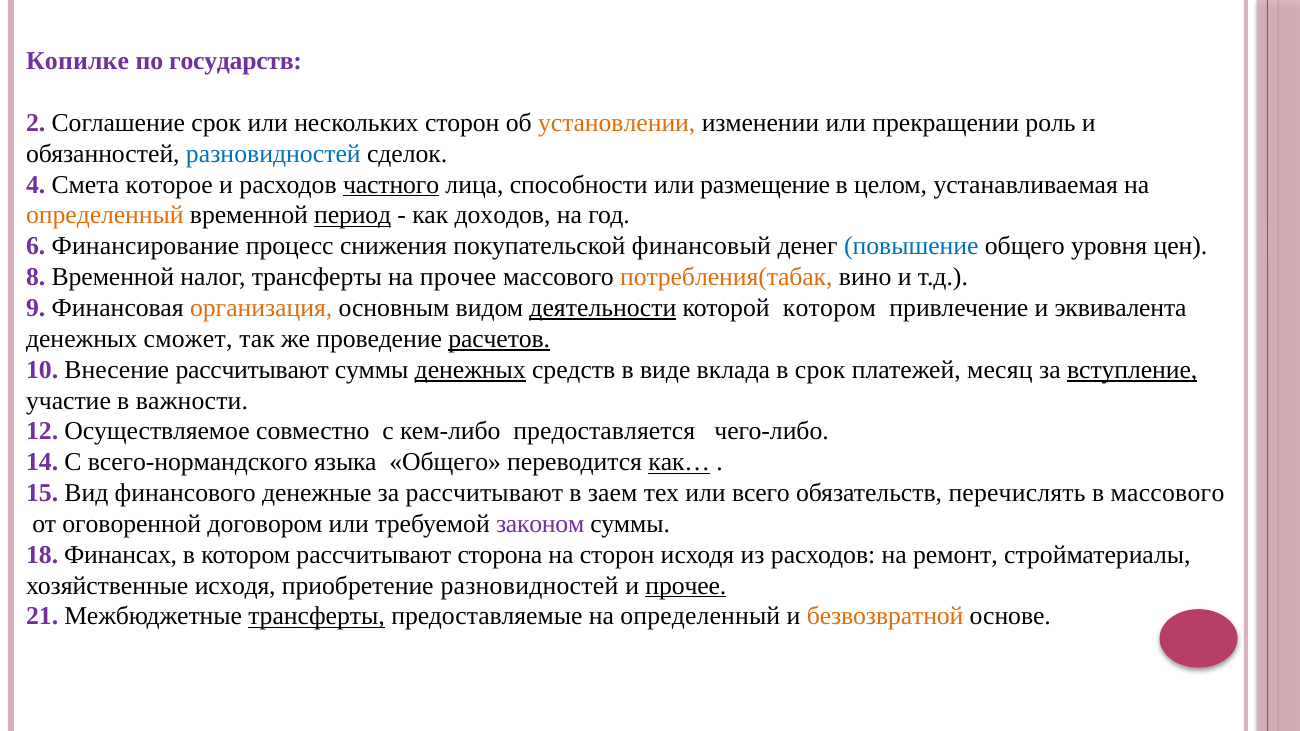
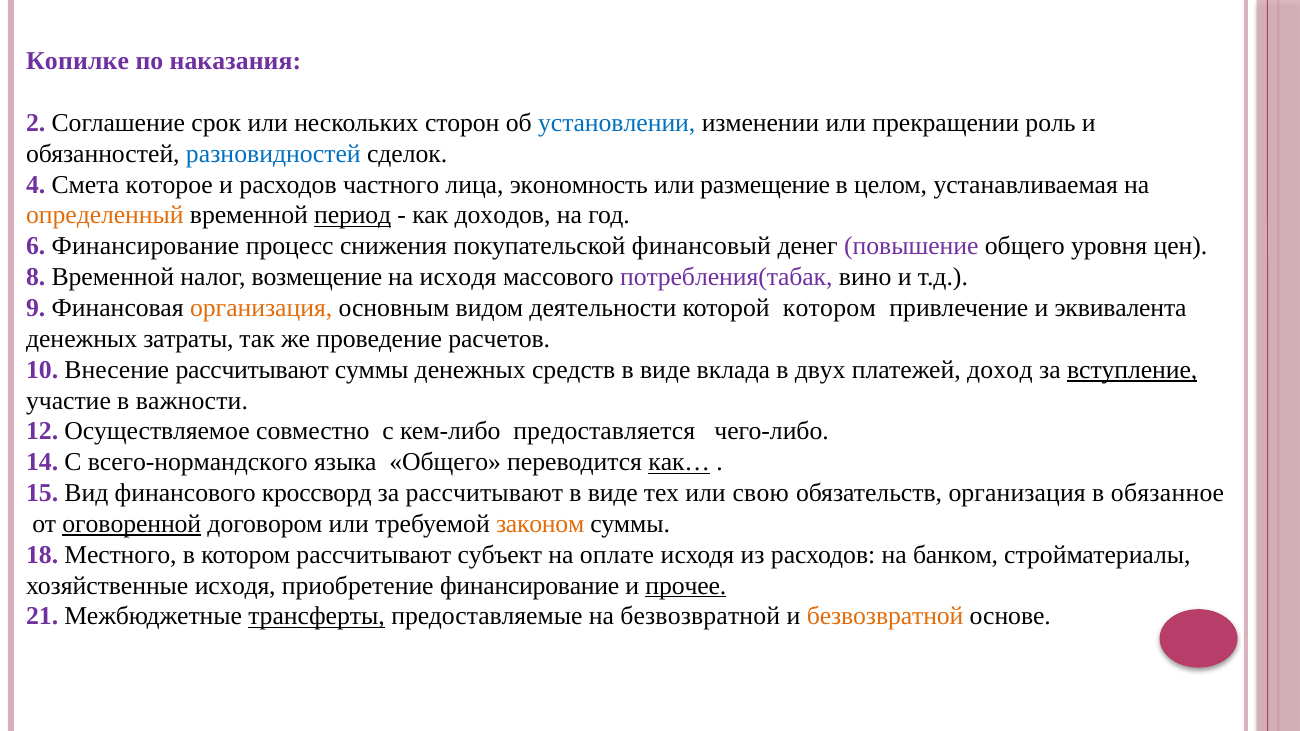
государств: государств -> наказания (235, 61)
установлении colour: orange -> blue (617, 123)
частного underline: present -> none (391, 185)
способности: способности -> экономность (579, 185)
повышение colour: blue -> purple (911, 246)
налог трансферты: трансферты -> возмещение (317, 277)
на прочее: прочее -> исходя (458, 277)
потребления(табак colour: orange -> purple (726, 277)
деятельности underline: present -> none (603, 308)
сможет: сможет -> затраты (188, 339)
расчетов underline: present -> none (499, 339)
денежных underline: present -> none (470, 370)
в срок: срок -> двух (820, 370)
месяц: месяц -> доход (1000, 370)
денежные: денежные -> кроссворд (317, 493)
заем: заем -> виде (613, 493)
всего: всего -> свою (761, 493)
обязательств перечислять: перечислять -> организация (1017, 493)
в массового: массового -> обязанное (1168, 493)
оговоренной underline: none -> present (132, 524)
законом colour: purple -> orange (540, 524)
Финансах: Финансах -> Местного (121, 555)
сторона: сторона -> субъект (500, 555)
на сторон: сторон -> оплате (617, 555)
ремонт: ремонт -> банком (956, 555)
приобретение разновидностей: разновидностей -> финансирование (530, 586)
предоставляемые на определенный: определенный -> безвозвратной (700, 617)
